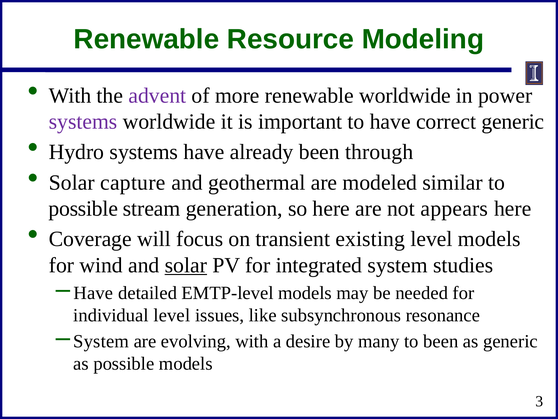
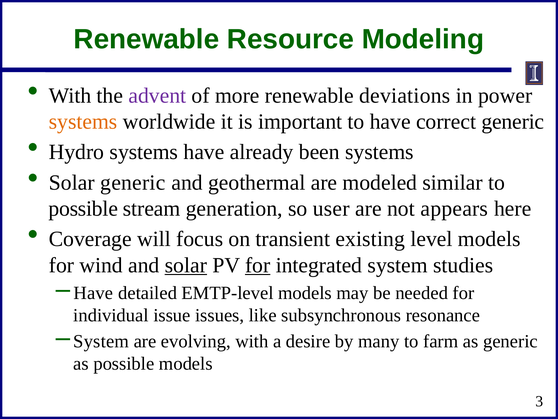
renewable worldwide: worldwide -> deviations (405, 95)
systems colour: purple -> orange (83, 122)
been through: through -> systems (379, 152)
Solar capture: capture -> generic (133, 182)
so here: here -> user (331, 208)
for underline: none -> present (258, 265)
individual level: level -> issue (172, 315)
to been: been -> farm (441, 341)
